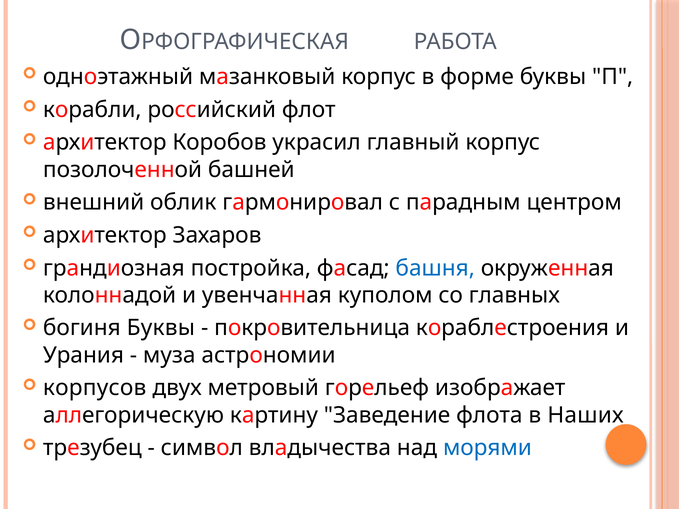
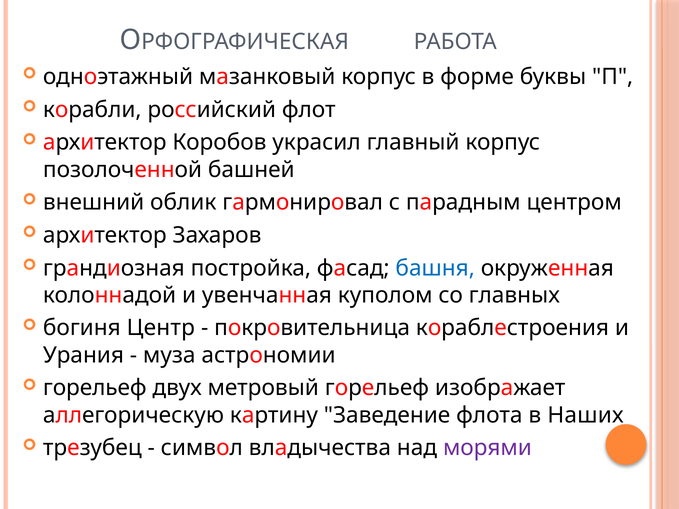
богиня Буквы: Буквы -> Центр (161, 328)
корпусов: корпусов -> горельеф (95, 388)
морями colour: blue -> purple (487, 448)
